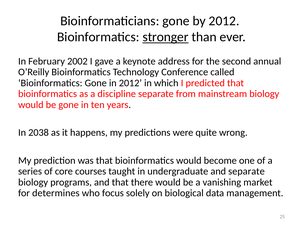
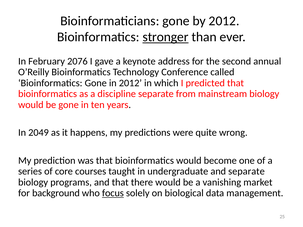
2002: 2002 -> 2076 (77, 61)
2038: 2038 -> 2049 (39, 133)
determines: determines -> background (56, 193)
focus underline: none -> present (113, 193)
